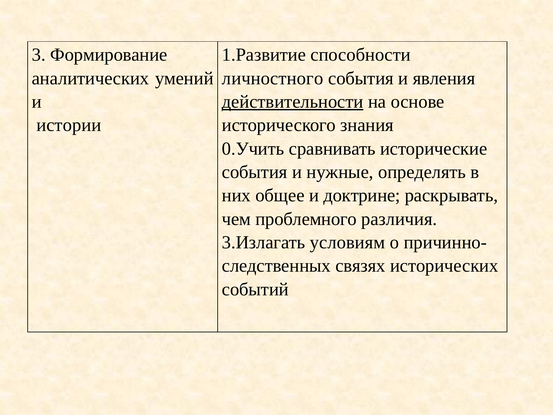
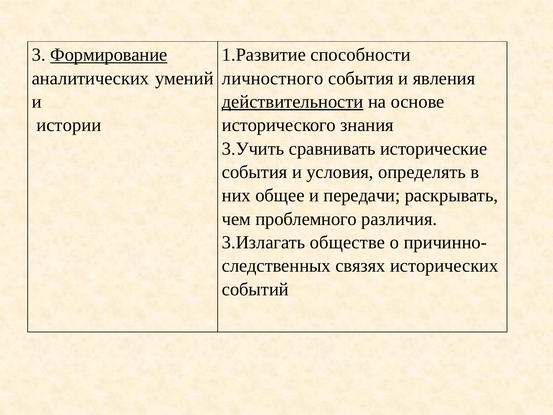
Формирование underline: none -> present (109, 55)
0.Учить: 0.Учить -> 3.Учить (253, 149)
нужные: нужные -> условия (340, 172)
доктрине: доктрине -> передачи (362, 195)
условиям: условиям -> обществе (348, 242)
